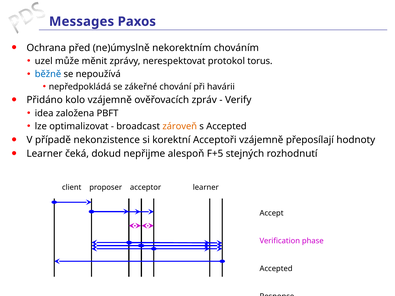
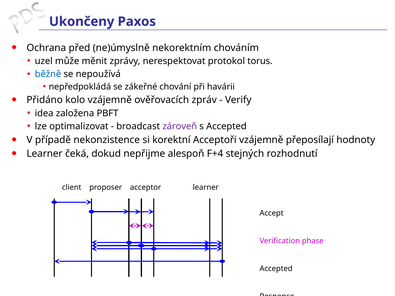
Messages: Messages -> Ukončeny (82, 22)
zároveň colour: orange -> purple (180, 126)
F+5: F+5 -> F+4 (215, 154)
